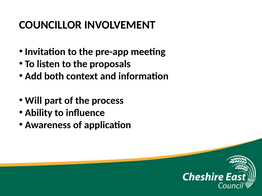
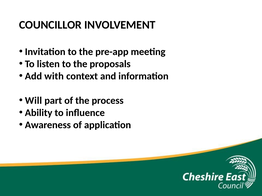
both: both -> with (54, 76)
